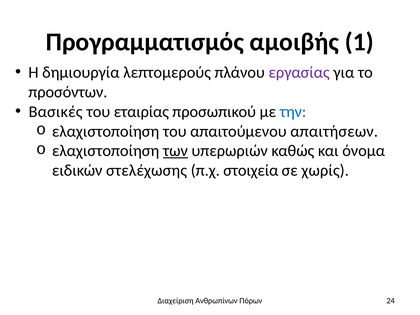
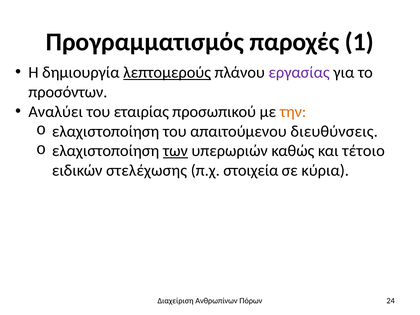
αμοιβής: αμοιβής -> παροχές (294, 42)
λεπτομερούς underline: none -> present (167, 72)
Βασικές: Βασικές -> Αναλύει (56, 112)
την colour: blue -> orange (293, 112)
απαιτήσεων: απαιτήσεων -> διευθύνσεις (334, 131)
όνοµα: όνοµα -> τέτοιο (364, 151)
χωρίς: χωρίς -> κύρια (325, 171)
